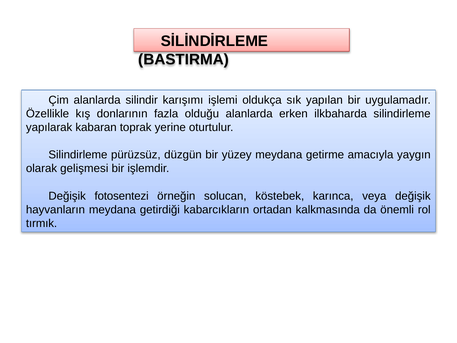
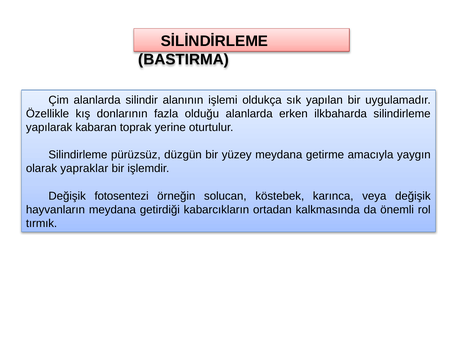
karışımı: karışımı -> alanının (183, 100)
gelişmesi: gelişmesi -> yapraklar (84, 168)
